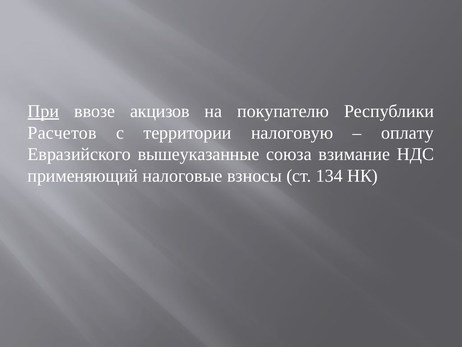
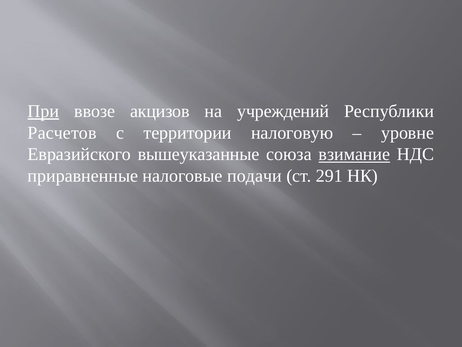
покупателю: покупателю -> учреждений (283, 111)
оплату: оплату -> уровне (408, 133)
взимание underline: none -> present (354, 154)
применяющий: применяющий -> приравненные (83, 176)
взносы: взносы -> подачи (254, 176)
134: 134 -> 291 (329, 176)
